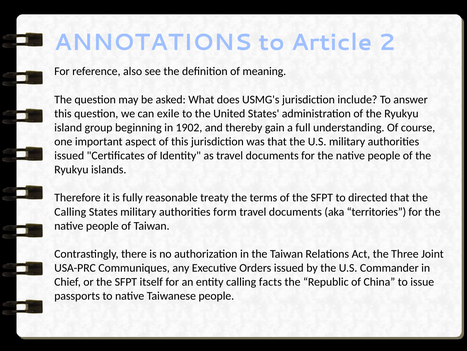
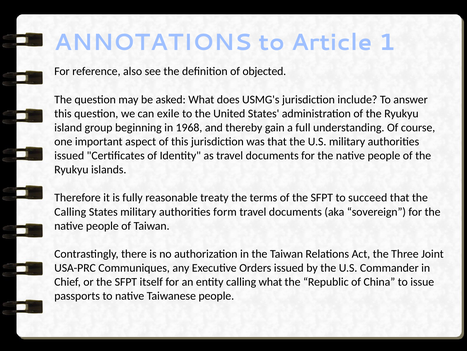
2: 2 -> 1 (387, 42)
meaning: meaning -> objected (264, 71)
1902: 1902 -> 1968 (189, 127)
directed: directed -> succeed (368, 197)
territories: territories -> sovereign (376, 211)
calling facts: facts -> what (270, 281)
